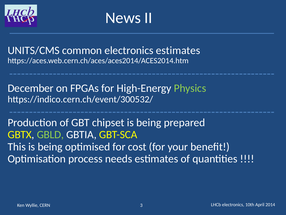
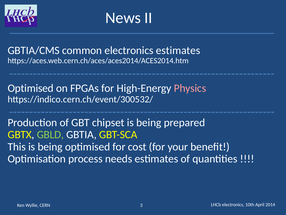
UNITS/CMS: UNITS/CMS -> GBTIA/CMS (34, 50)
December: December -> Optimised (31, 88)
Physics colour: light green -> pink (190, 88)
